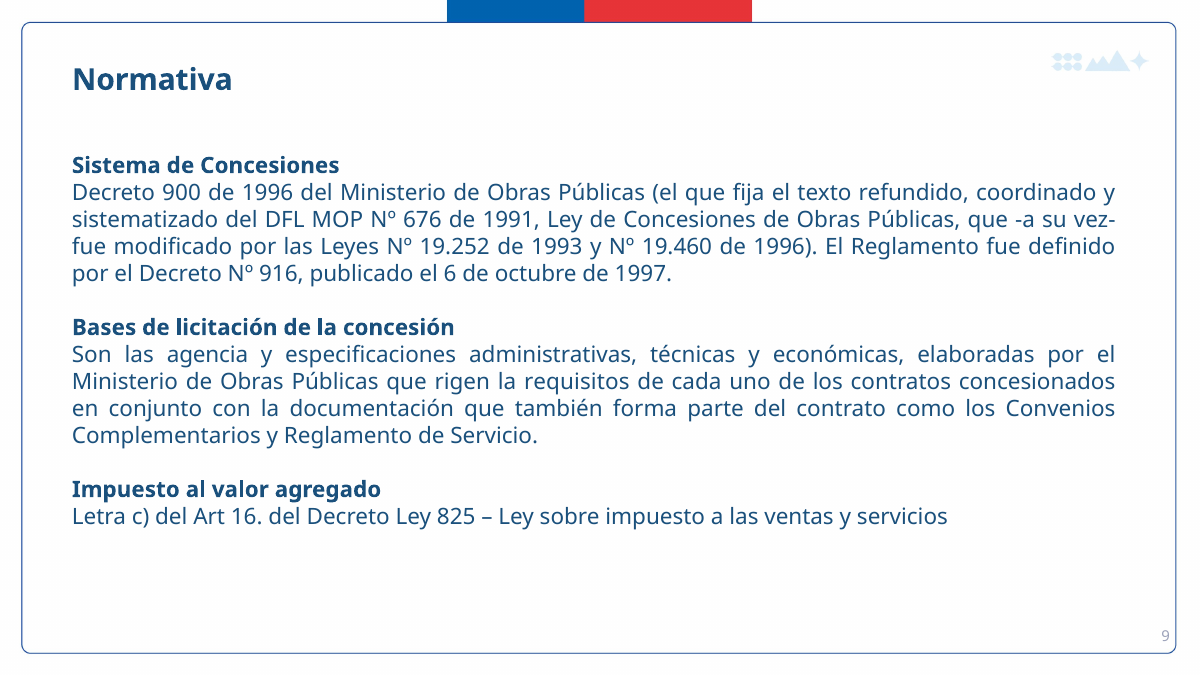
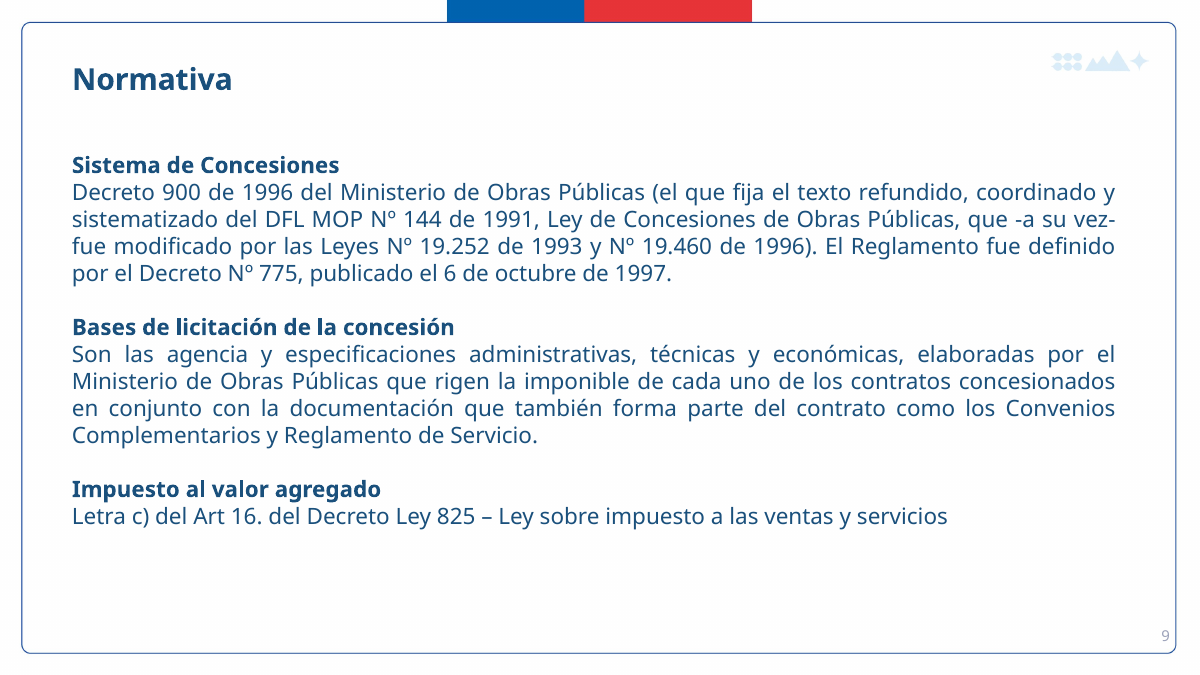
676: 676 -> 144 (422, 220)
916: 916 -> 775 (281, 274)
requisitos: requisitos -> imponible (577, 382)
